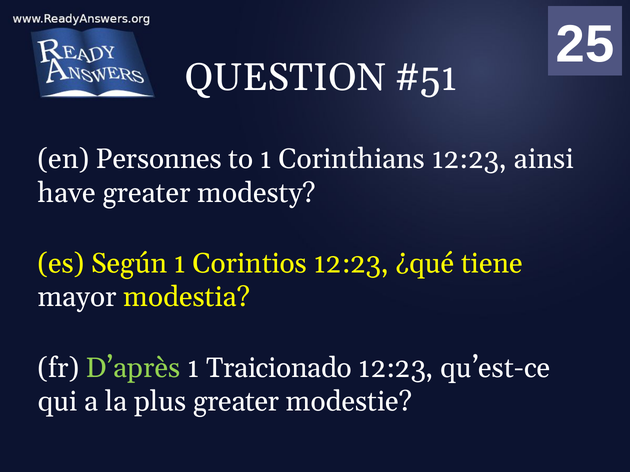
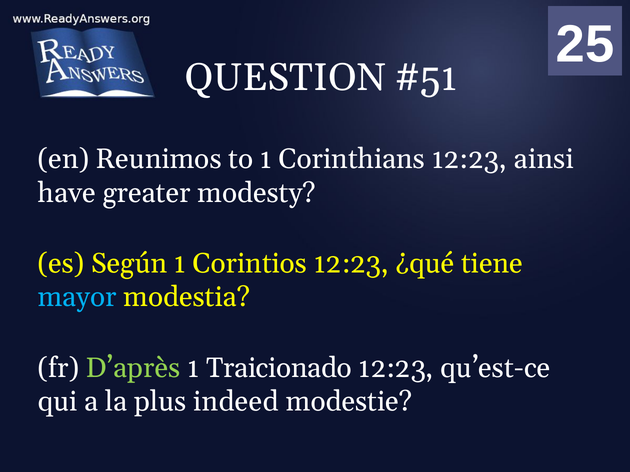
Personnes: Personnes -> Reunimos (159, 159)
mayor colour: white -> light blue (77, 298)
plus greater: greater -> indeed (236, 402)
